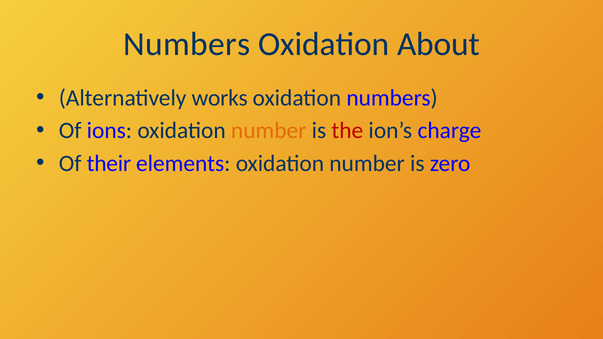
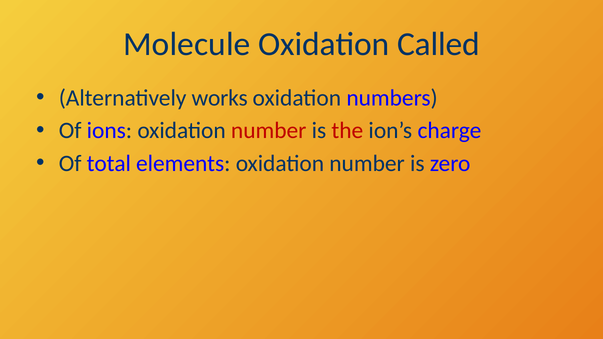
Numbers: Numbers -> Molecule (187, 44)
About: About -> Called (438, 44)
number colour: orange -> red (269, 131)
their: their -> total (109, 164)
